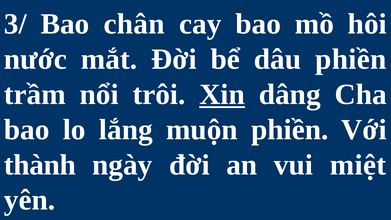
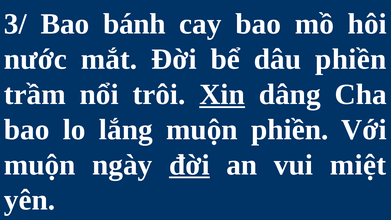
chân: chân -> bánh (134, 24)
thành: thành -> muộn (40, 165)
đời underline: none -> present (189, 165)
